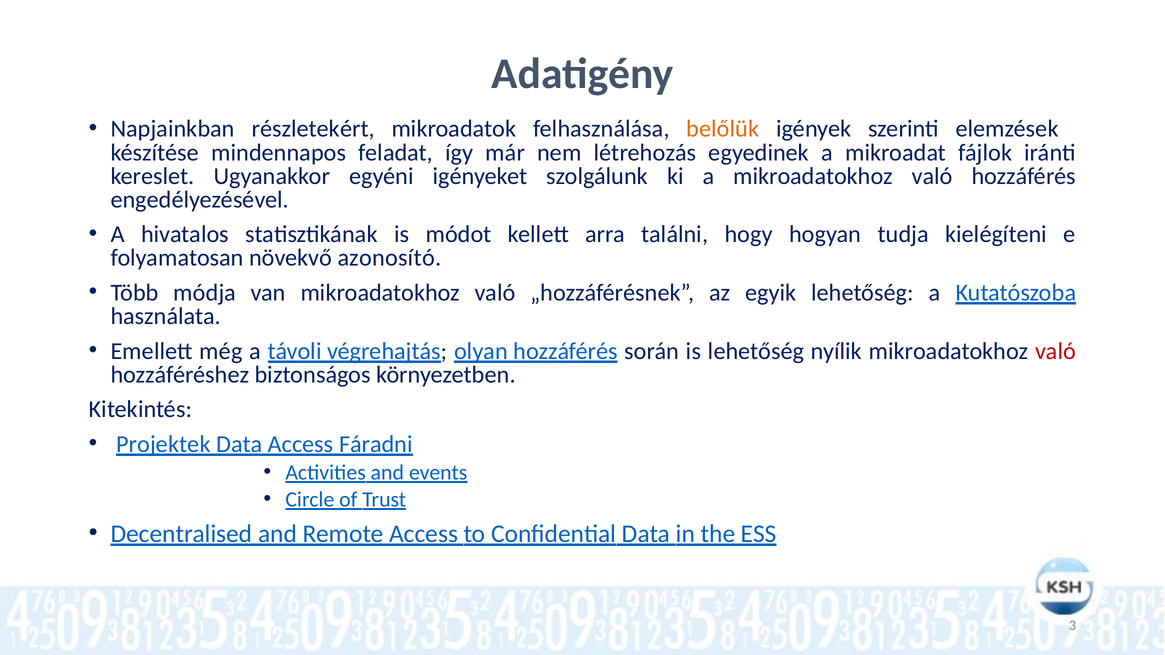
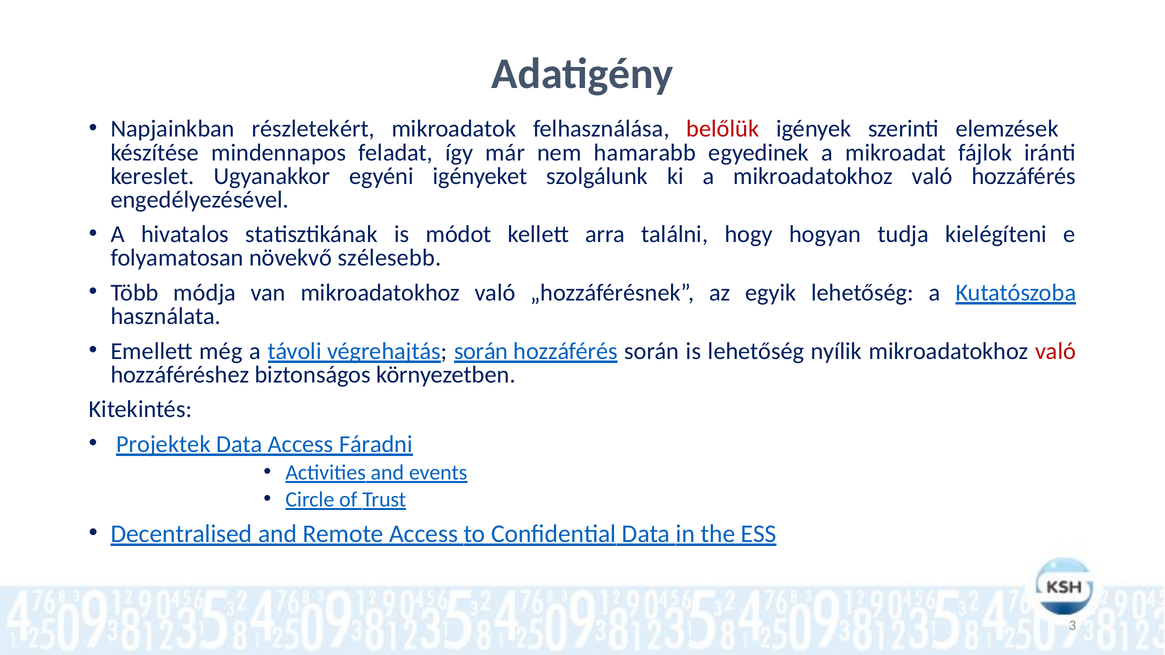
belőlük colour: orange -> red (723, 129)
létrehozás: létrehozás -> hamarabb (645, 153)
azonosító: azonosító -> szélesebb (389, 258)
végrehajtás olyan: olyan -> során (481, 351)
